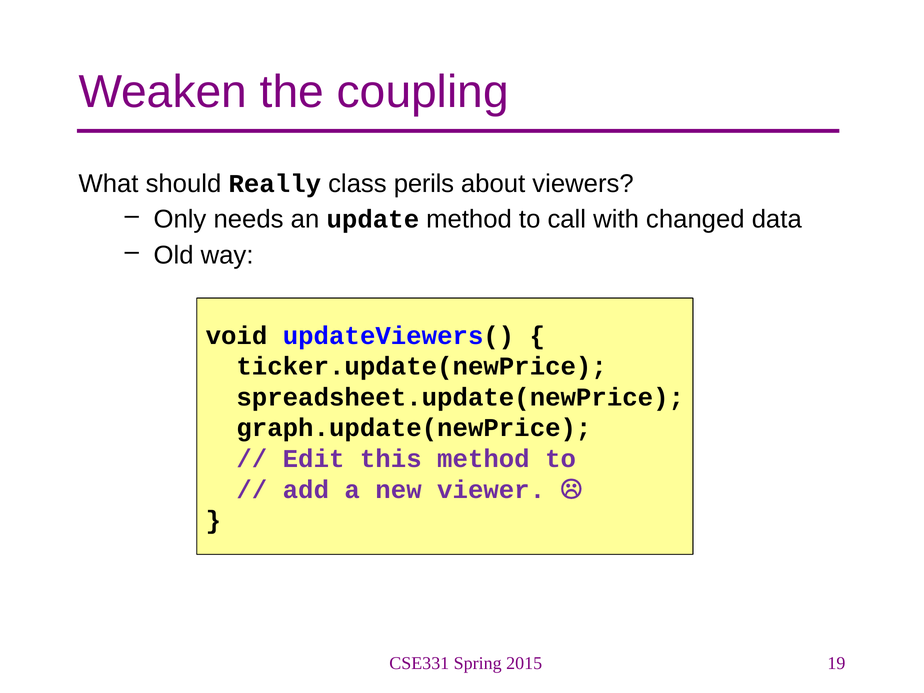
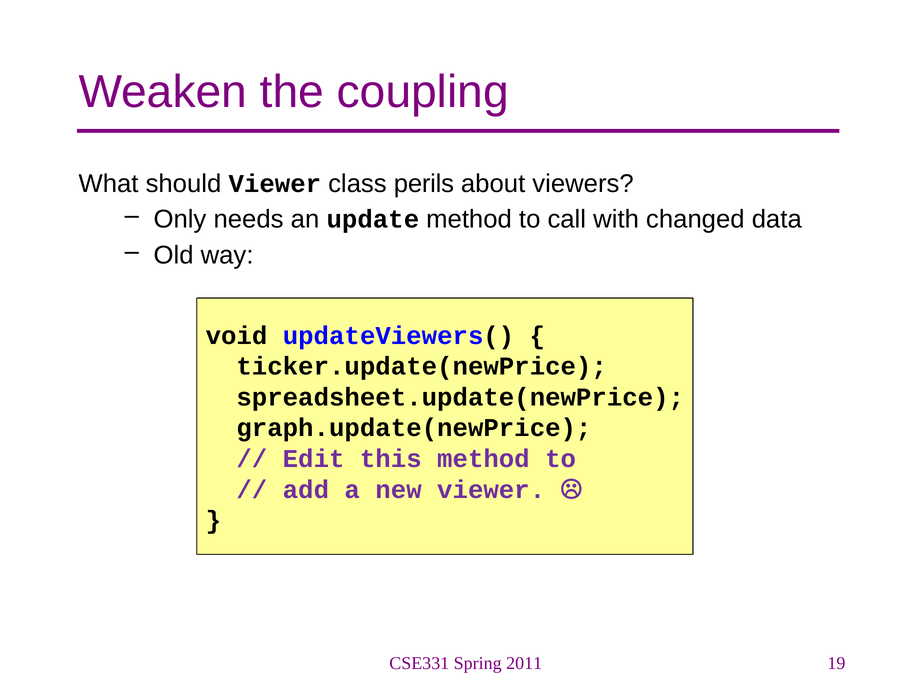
should Really: Really -> Viewer (275, 184)
2015: 2015 -> 2011 (524, 663)
